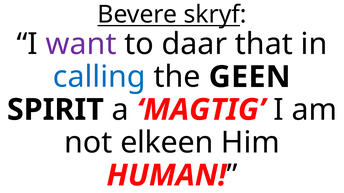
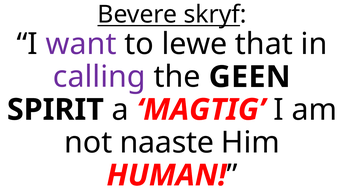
daar: daar -> lewe (194, 44)
calling colour: blue -> purple (99, 77)
elkeen: elkeen -> naaste (167, 143)
